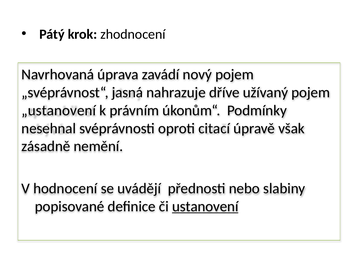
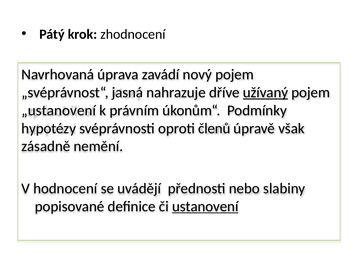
užívaný underline: none -> present (265, 92)
nesehnal: nesehnal -> hypotézy (49, 128)
citací: citací -> členů (214, 128)
